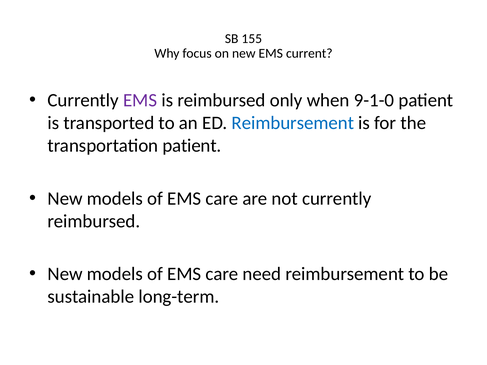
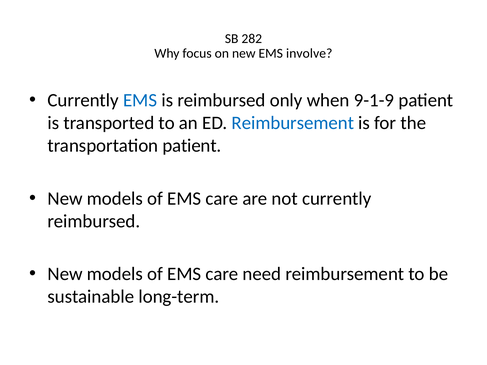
155: 155 -> 282 (252, 39)
current: current -> involve (309, 53)
EMS colour: purple -> blue (140, 100)
9-1-0: 9-1-0 -> 9-1-9 (374, 100)
